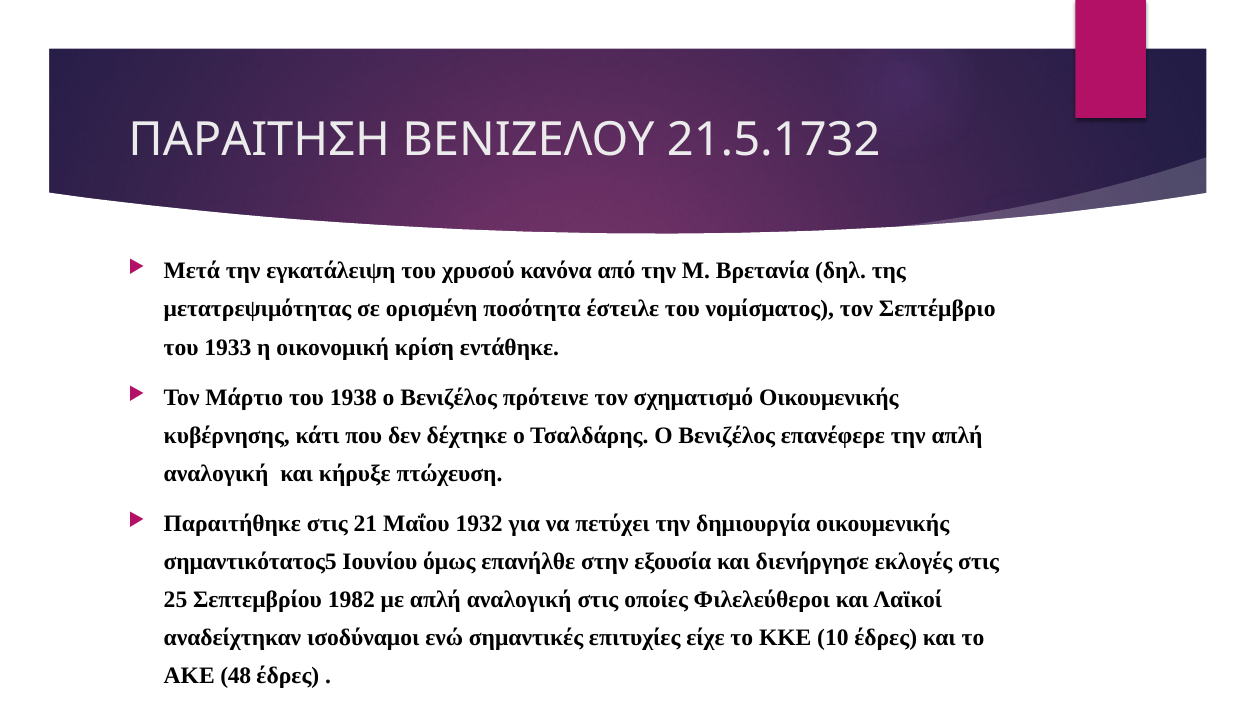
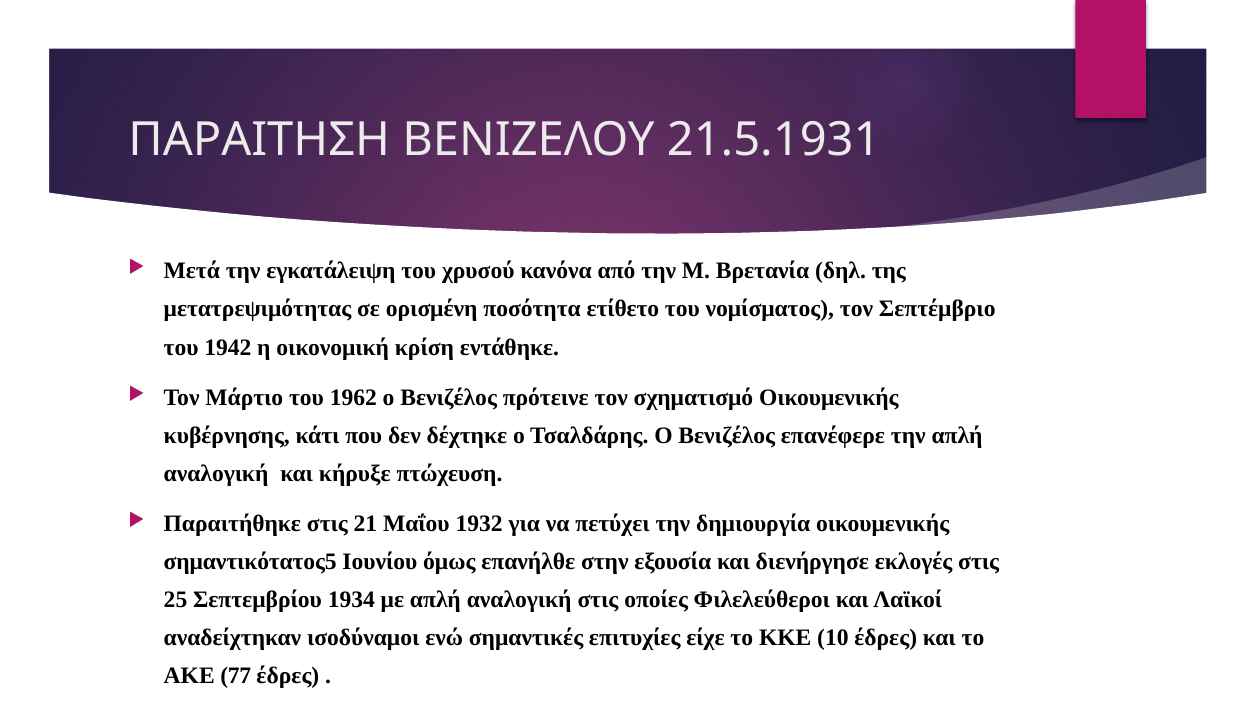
21.5.1732: 21.5.1732 -> 21.5.1931 (774, 140)
έστειλε: έστειλε -> ετίθετο (623, 309)
1933: 1933 -> 1942 (228, 347)
1938: 1938 -> 1962 (353, 397)
1982: 1982 -> 1934 (351, 599)
48: 48 -> 77 (236, 676)
